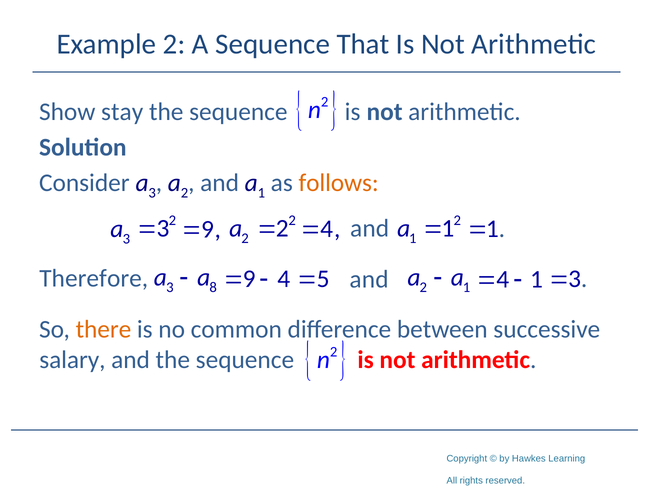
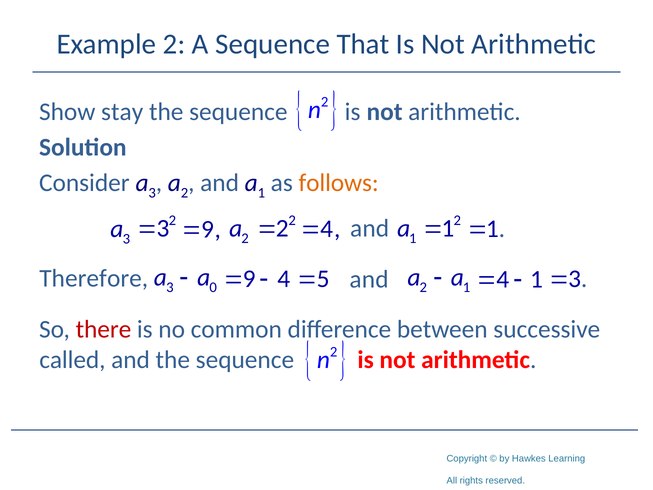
8: 8 -> 0 (213, 287)
there colour: orange -> red (103, 329)
salary: salary -> called (72, 360)
